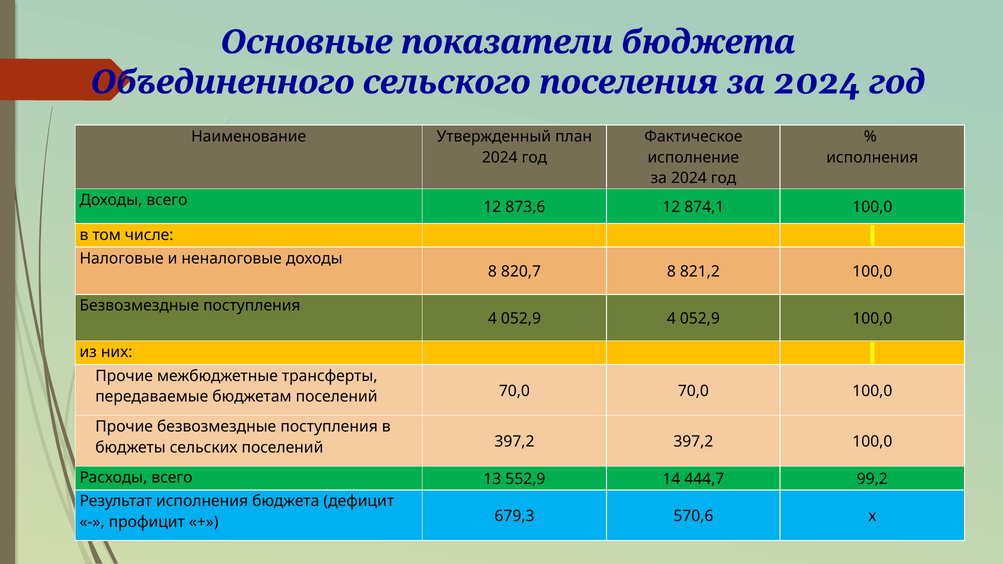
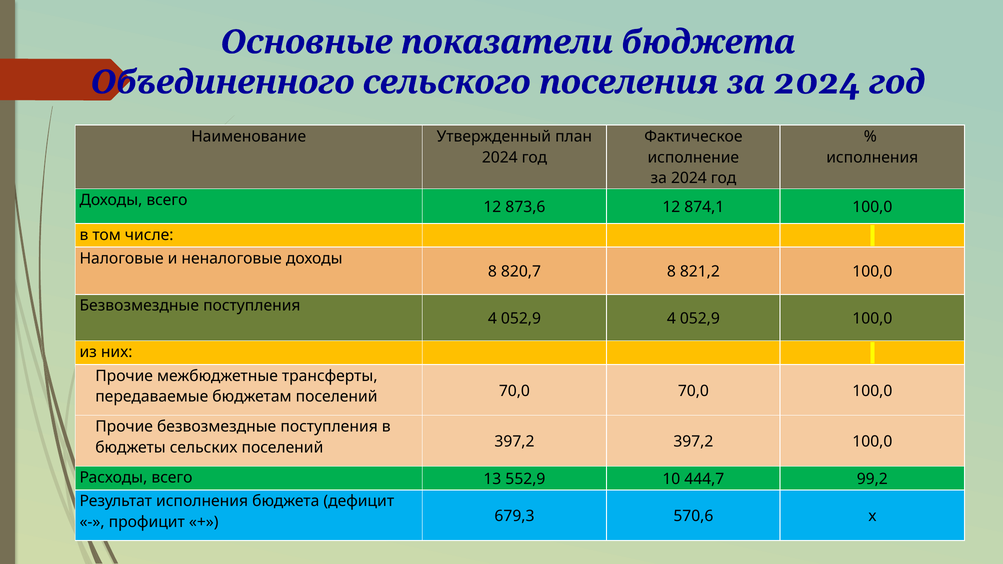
14: 14 -> 10 (671, 479)
